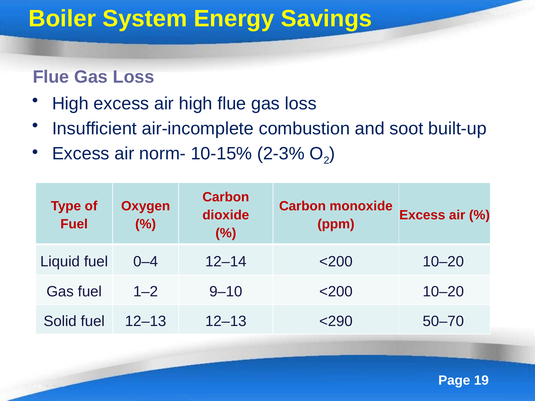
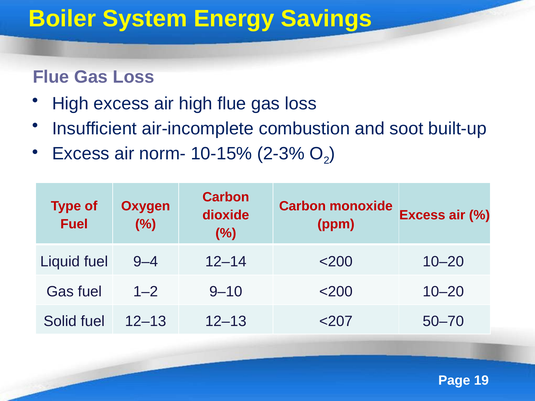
0–4: 0–4 -> 9–4 (146, 262)
<290: <290 -> <207 (336, 321)
